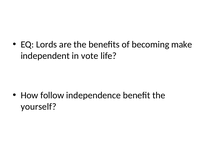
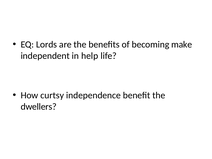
vote: vote -> help (90, 56)
follow: follow -> curtsy (52, 95)
yourself: yourself -> dwellers (39, 107)
